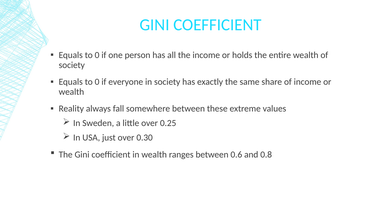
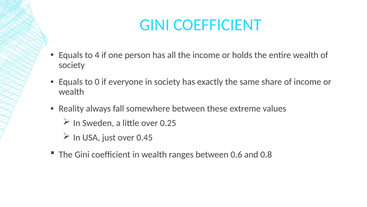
0: 0 -> 4 (97, 55)
0.30: 0.30 -> 0.45 (145, 137)
